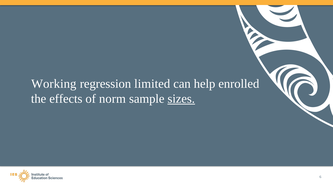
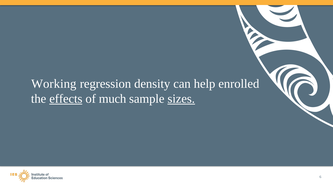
limited: limited -> density (152, 84)
effects underline: none -> present (66, 99)
norm: norm -> much (113, 99)
